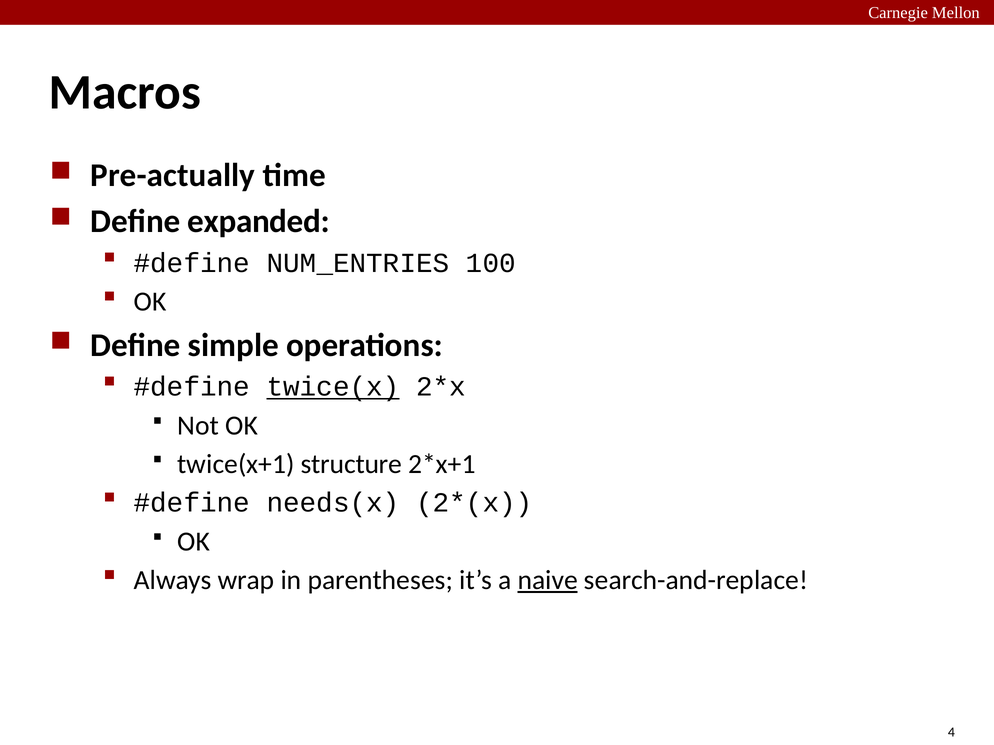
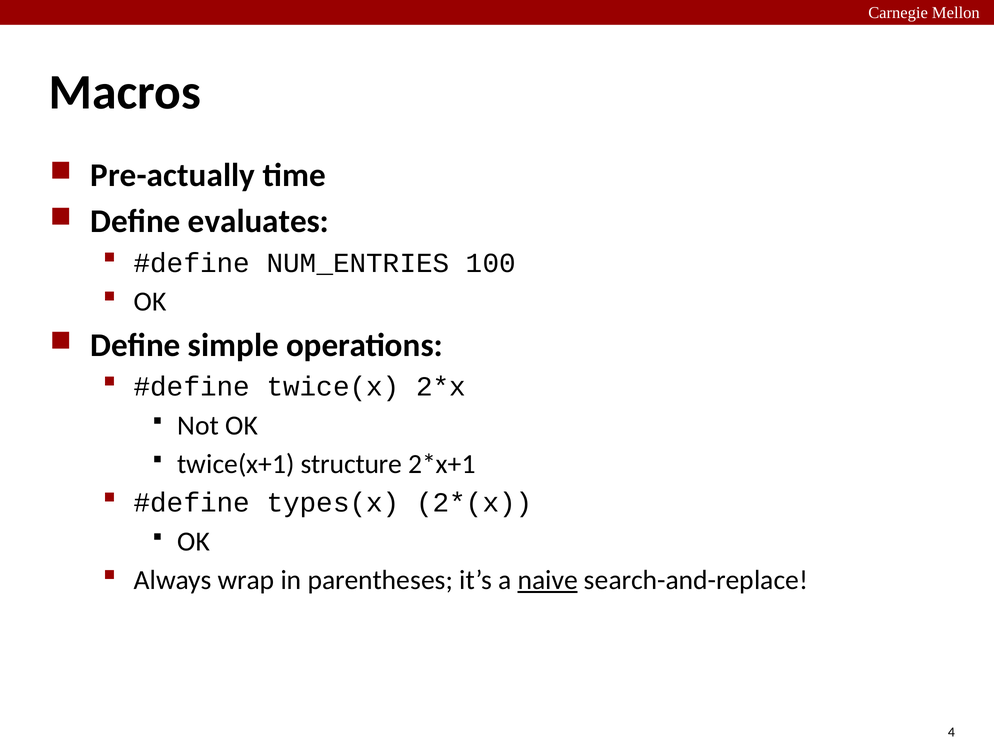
expanded: expanded -> evaluates (258, 222)
twice(x underline: present -> none (333, 387)
needs(x: needs(x -> types(x (333, 503)
